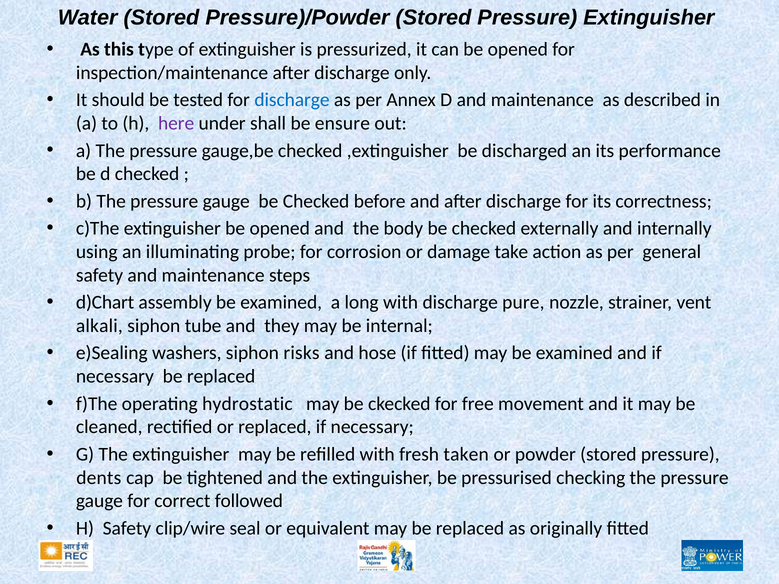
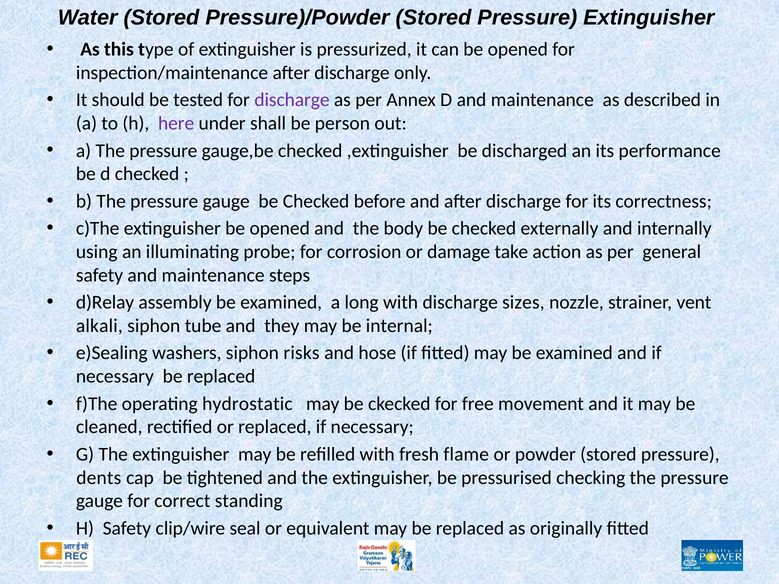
discharge colour: blue -> purple (292, 100)
ensure: ensure -> person (342, 123)
d)Chart: d)Chart -> d)Relay (105, 303)
pure: pure -> sizes (523, 303)
taken: taken -> flame (466, 454)
followed: followed -> standing (249, 501)
